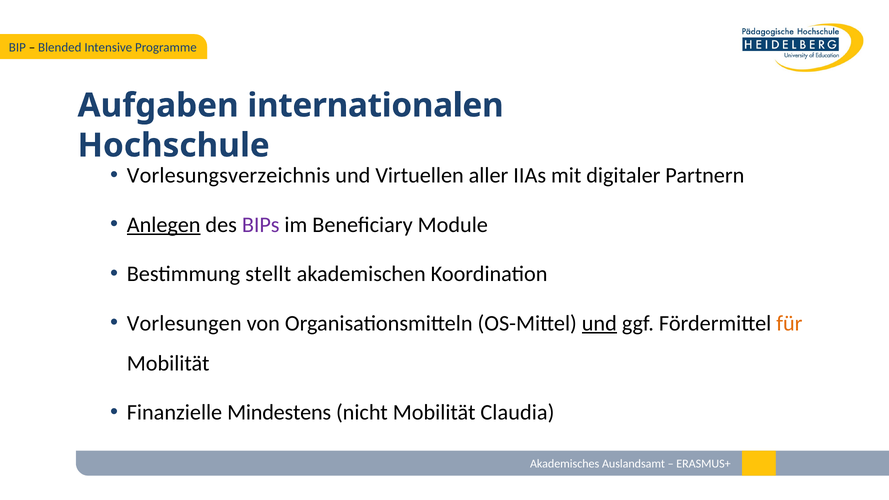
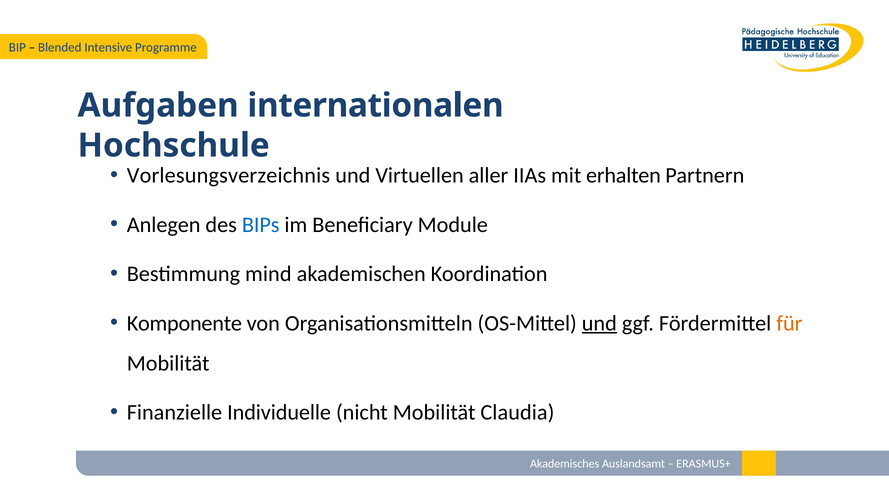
digitaler: digitaler -> erhalten (623, 176)
Anlegen underline: present -> none (164, 225)
BIPs colour: purple -> blue (261, 225)
stellt: stellt -> mind (268, 274)
Vorlesungen: Vorlesungen -> Komponente (184, 323)
Mindestens: Mindestens -> Individuelle (279, 413)
